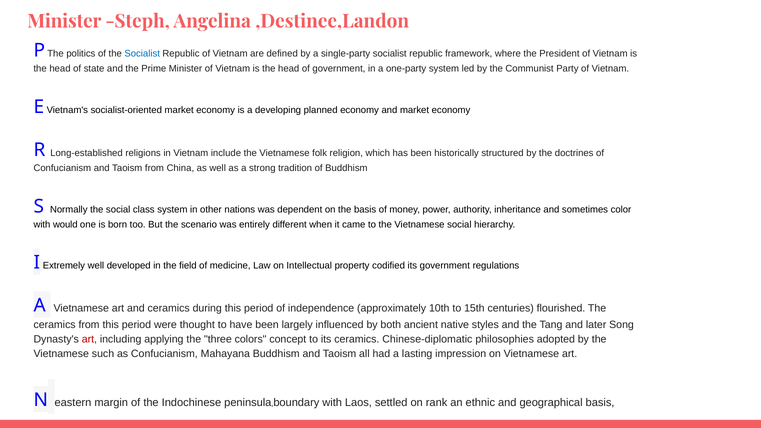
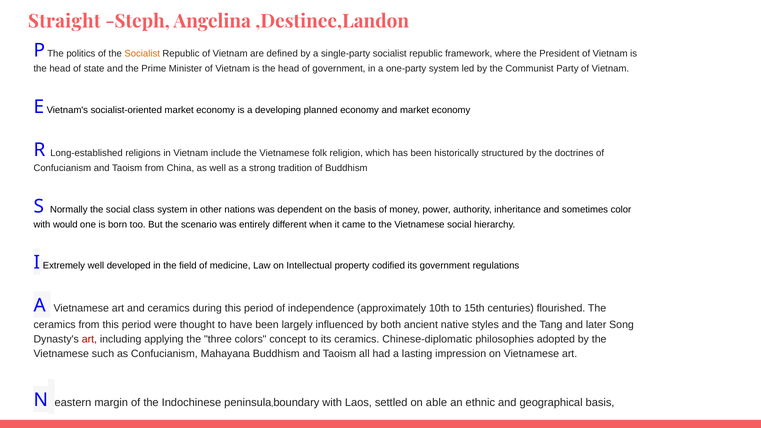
Minister: Minister -> Straight (64, 21)
Socialist colour: blue -> orange (142, 54)
rank: rank -> able (437, 403)
